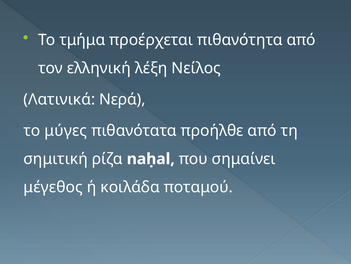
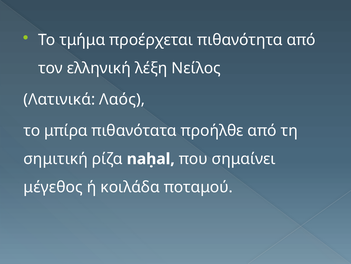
Νερά: Νερά -> Λαός (122, 99)
μύγες: μύγες -> μπίρα (66, 130)
